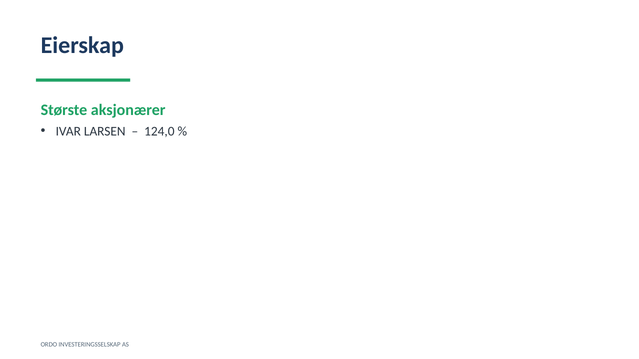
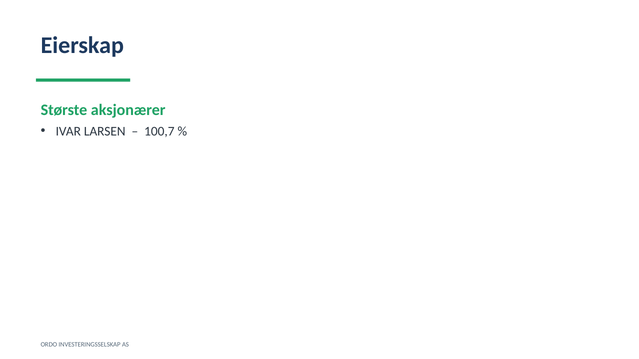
124,0: 124,0 -> 100,7 (159, 131)
